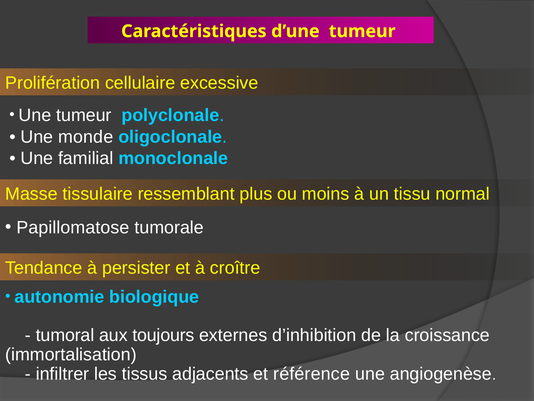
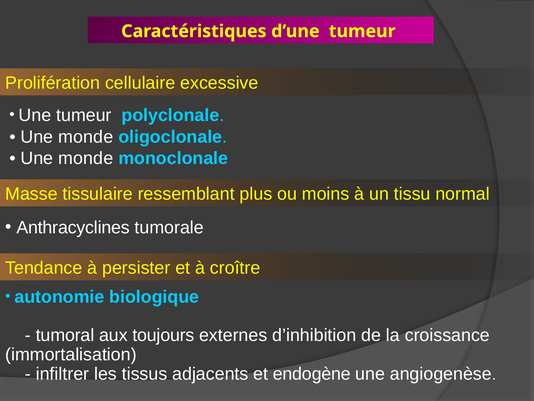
familial: familial -> monde (86, 158)
Papillomatose: Papillomatose -> Anthracyclines (73, 227)
référence: référence -> endogène (312, 373)
